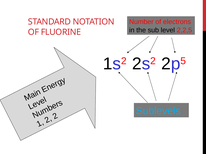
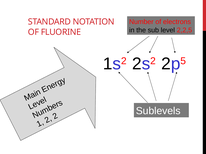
Sublevels colour: light blue -> white (158, 111)
